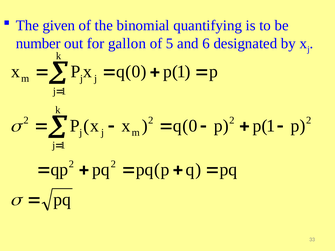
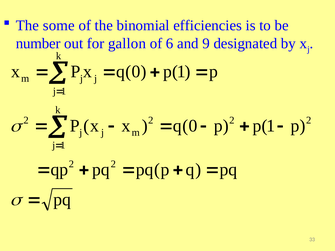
given: given -> some (59, 26)
quantifying: quantifying -> efficiencies (208, 26)
5: 5 -> 6 (170, 43)
6: 6 -> 9 (206, 43)
